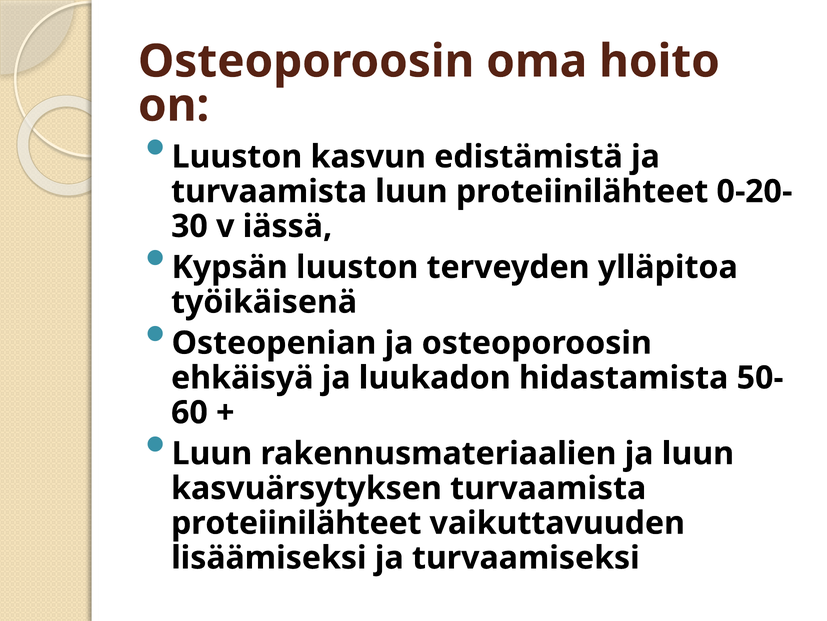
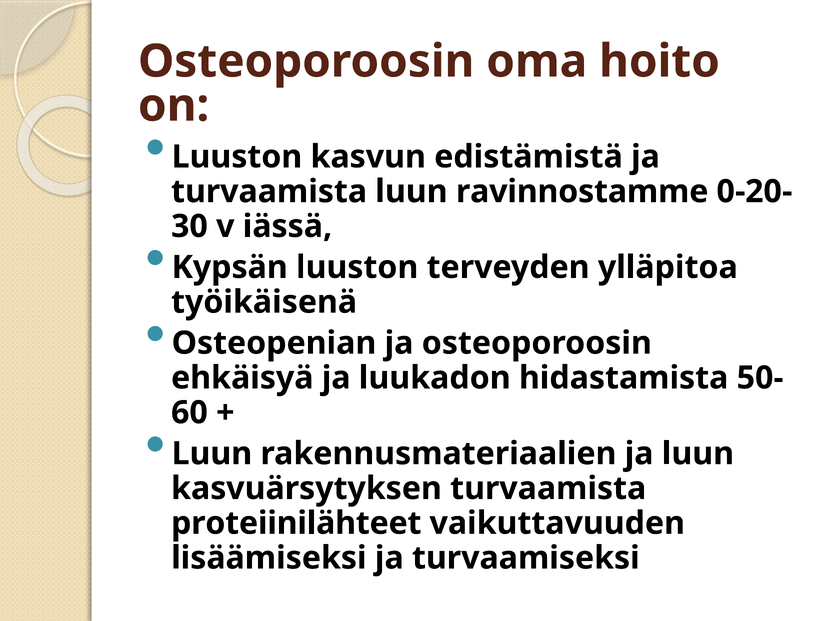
luun proteiinilähteet: proteiinilähteet -> ravinnostamme (582, 191)
